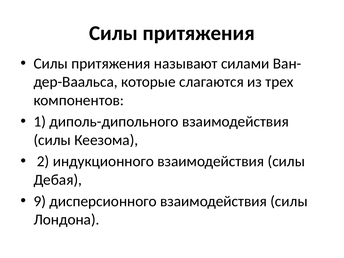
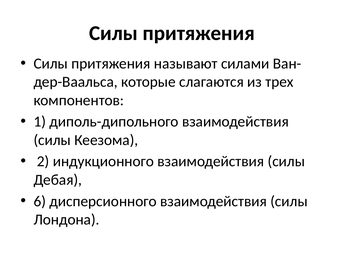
9: 9 -> 6 (40, 201)
